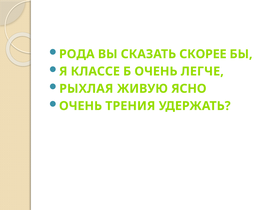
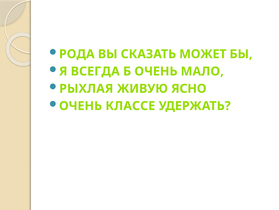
СКОРЕЕ: СКОРЕЕ -> МОЖЕТ (203, 54)
КЛАССЕ: КЛАССЕ -> ВСЕГДА (95, 71)
ЛЕГЧЕ: ЛЕГЧЕ -> МАЛО (202, 71)
ТРЕНИЯ: ТРЕНИЯ -> КЛАССЕ (130, 106)
